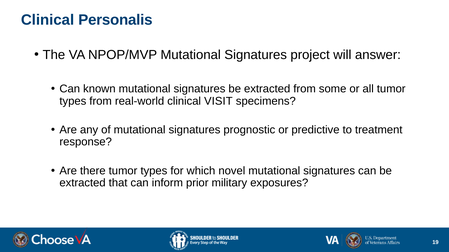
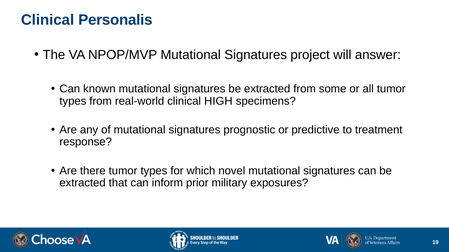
VISIT: VISIT -> HIGH (218, 101)
